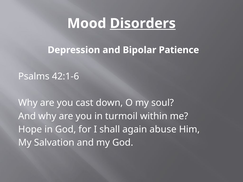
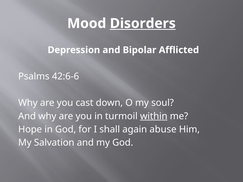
Patience: Patience -> Afflicted (179, 50)
42:1-6: 42:1-6 -> 42:6-6 (65, 77)
within underline: none -> present (154, 116)
